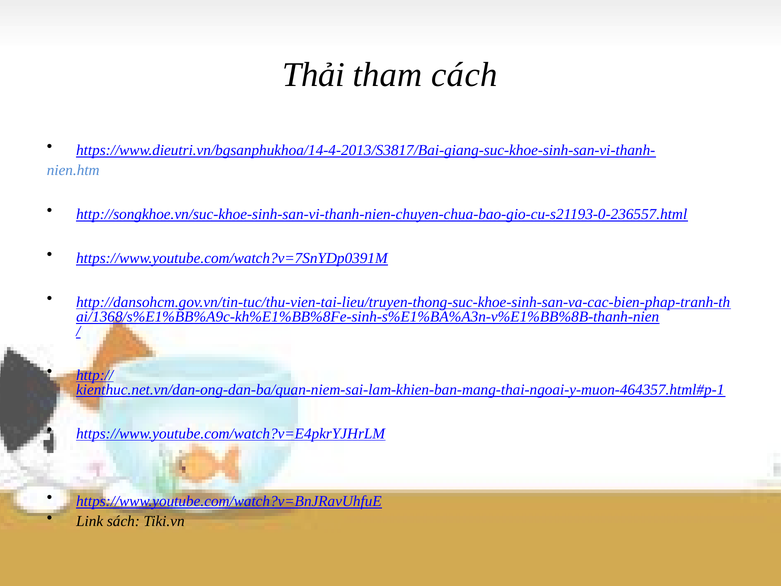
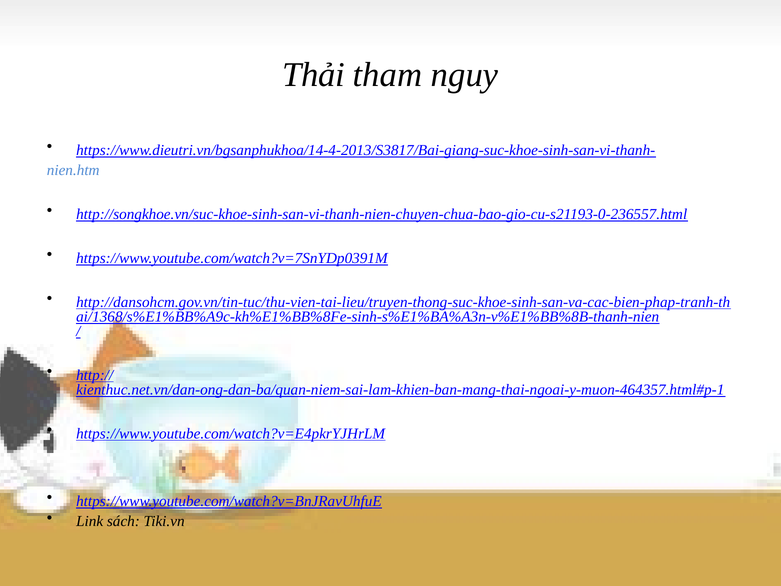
cách: cách -> nguy (465, 75)
